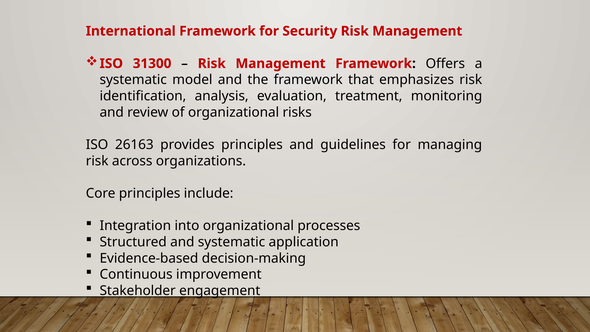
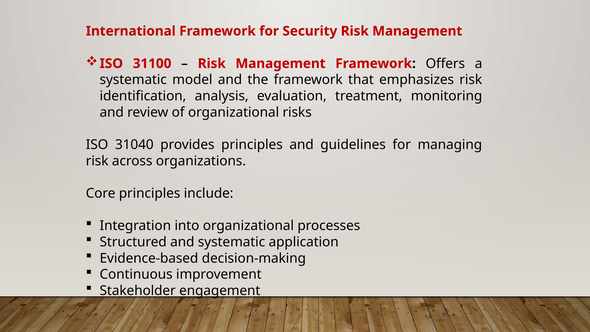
31300: 31300 -> 31100 (152, 64)
26163: 26163 -> 31040 (134, 145)
